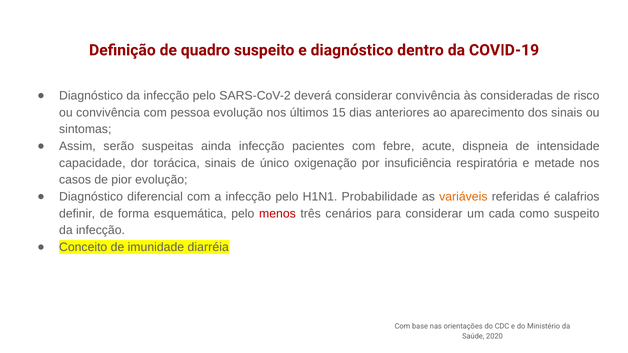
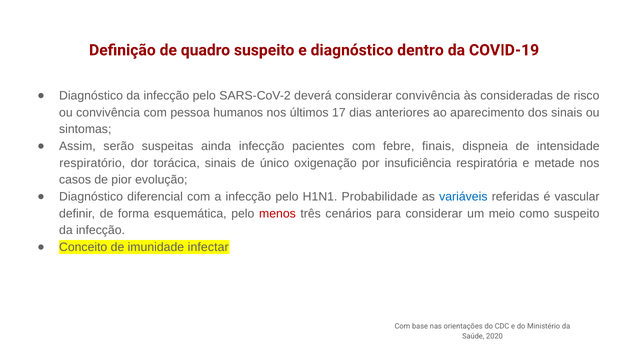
pessoa evolução: evolução -> humanos (238, 113)
15: 15 -> 17 (339, 113)
acute: acute -> finais (438, 146)
capacidade: capacidade -> respiratório (92, 163)
variáveis colour: orange -> blue (463, 197)
calafrios: calafrios -> vascular (577, 197)
cada: cada -> meio (502, 214)
diarréia: diarréia -> infectar (208, 247)
